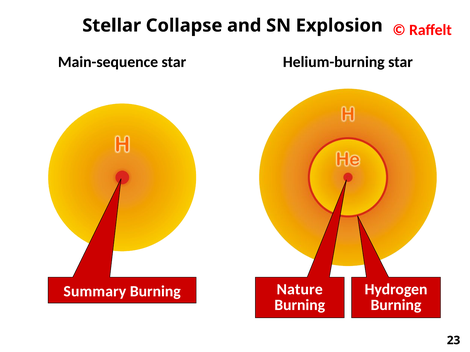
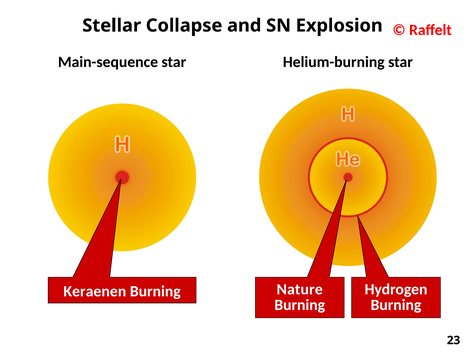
Summary: Summary -> Keraenen (95, 292)
